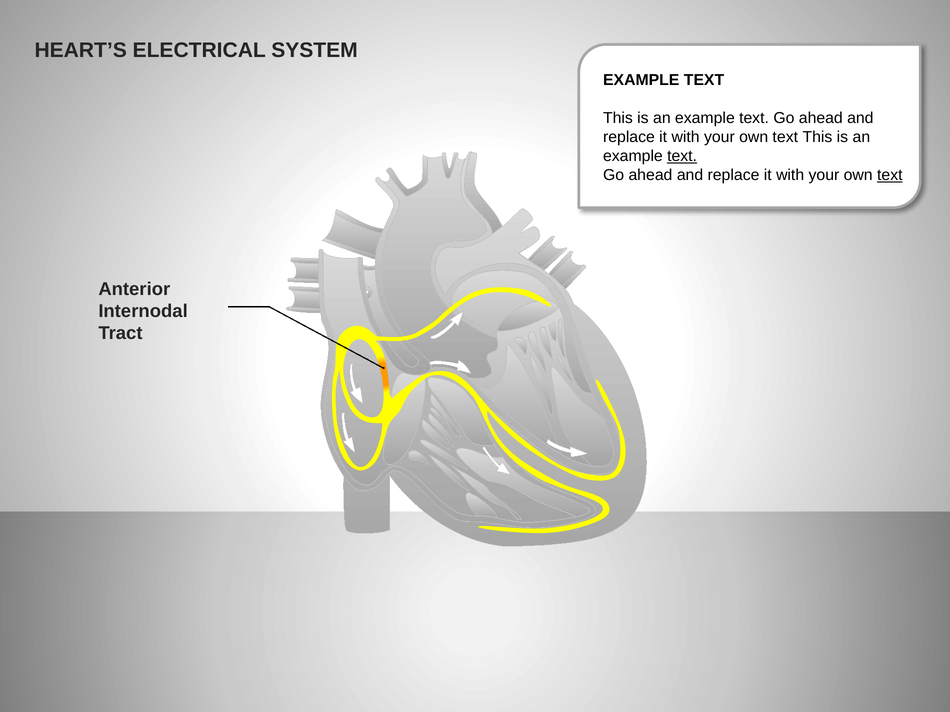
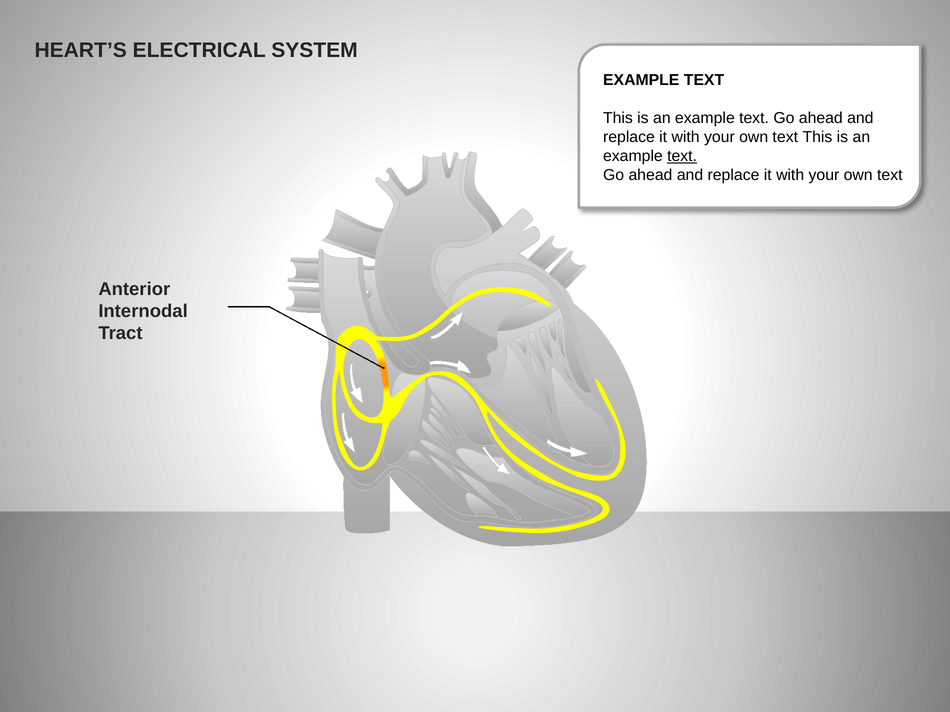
text underline: present -> none (890, 175)
